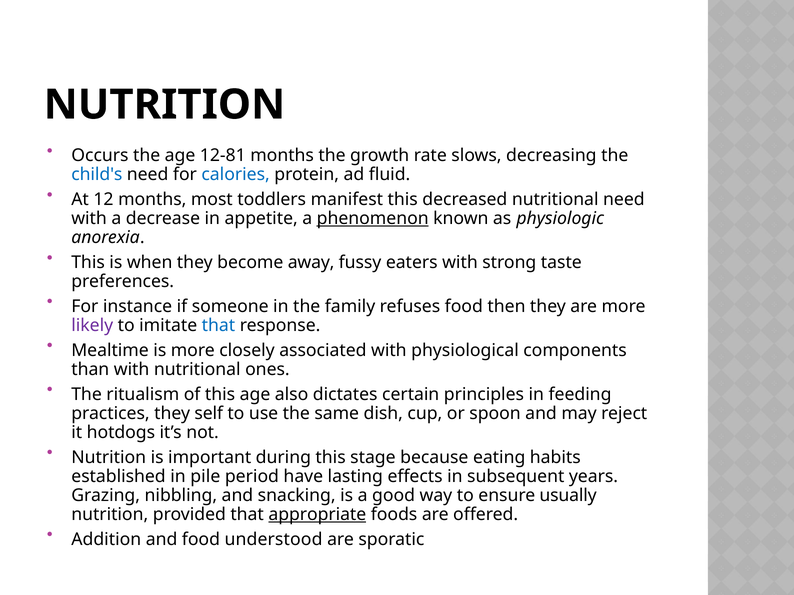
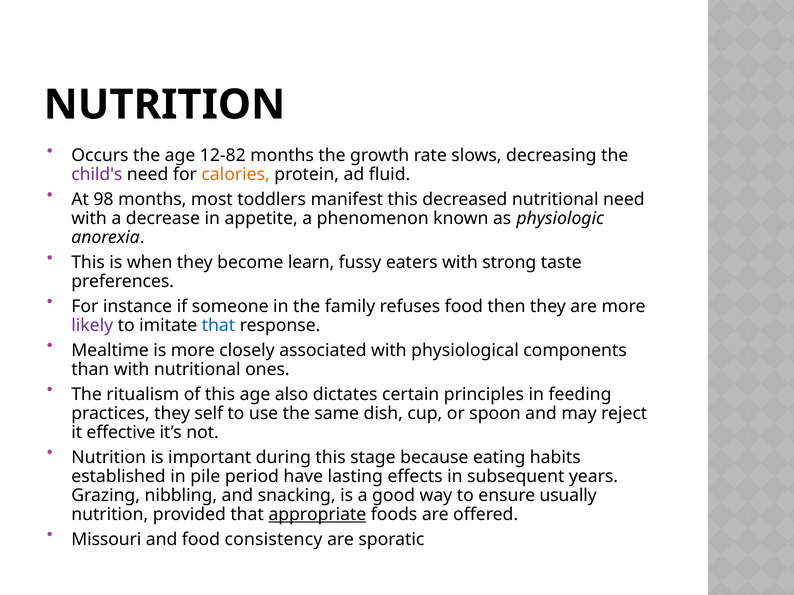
12-81: 12-81 -> 12-82 (223, 155)
child's colour: blue -> purple (97, 175)
calories colour: blue -> orange (236, 175)
12: 12 -> 98 (103, 199)
phenomenon underline: present -> none (373, 219)
away: away -> learn (311, 263)
hotdogs: hotdogs -> effective (121, 433)
Addition: Addition -> Missouri (106, 540)
understood: understood -> consistency (273, 540)
